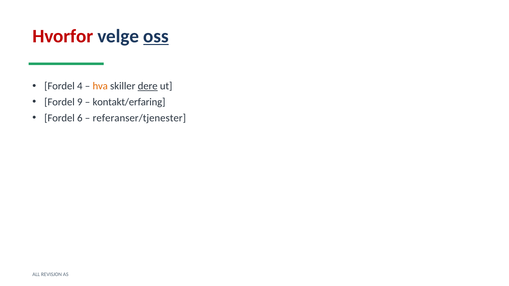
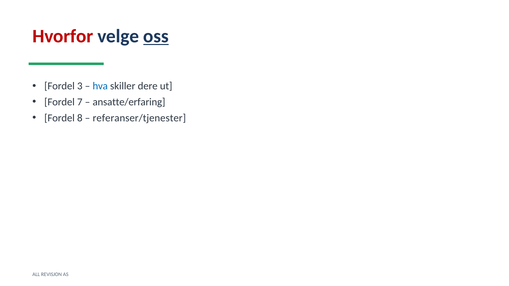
4: 4 -> 3 (80, 86)
hva colour: orange -> blue (100, 86)
dere underline: present -> none (148, 86)
9: 9 -> 7 (80, 102)
kontakt/erfaring: kontakt/erfaring -> ansatte/erfaring (129, 102)
6: 6 -> 8 (80, 118)
